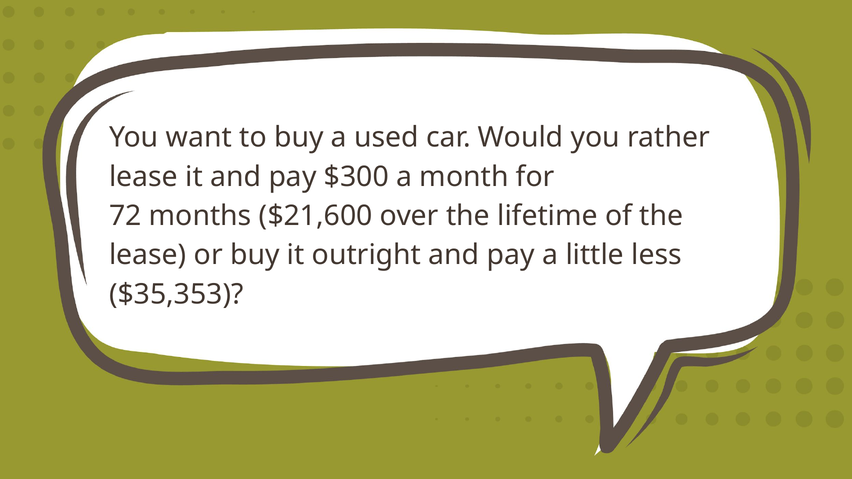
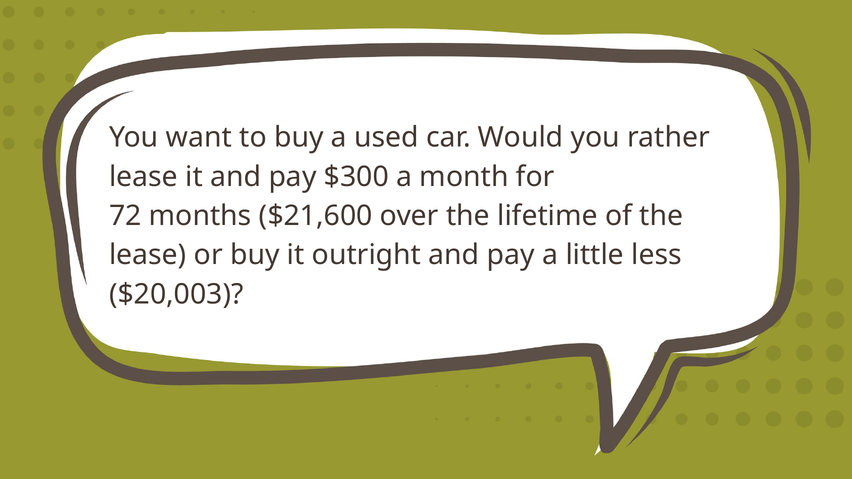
$35,353: $35,353 -> $20,003 (176, 294)
